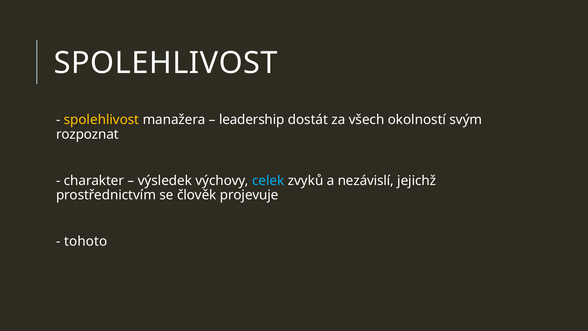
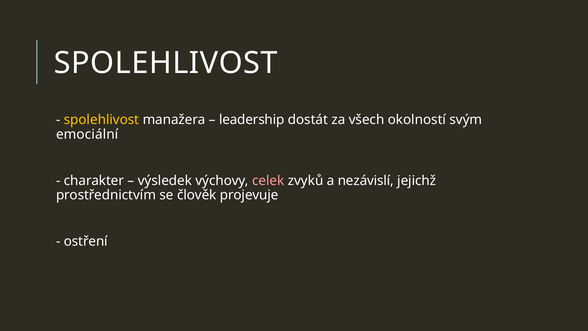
rozpoznat: rozpoznat -> emociální (87, 134)
celek colour: light blue -> pink (268, 180)
tohoto: tohoto -> ostření (86, 241)
